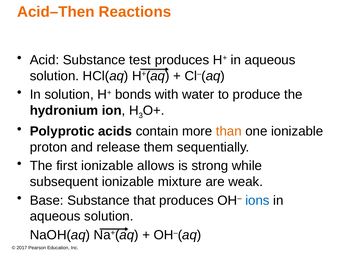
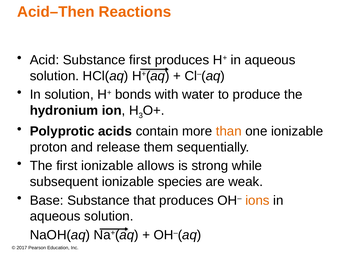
Substance test: test -> first (140, 60)
mixture: mixture -> species (180, 182)
ions colour: blue -> orange (257, 200)
